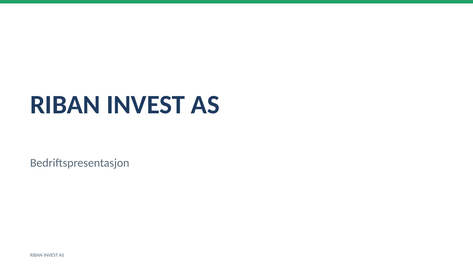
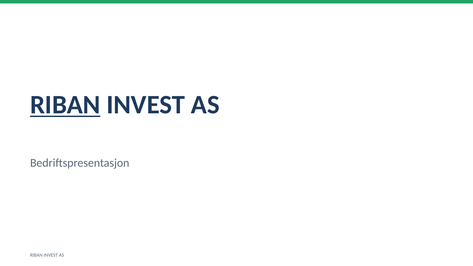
RIBAN underline: none -> present (65, 105)
